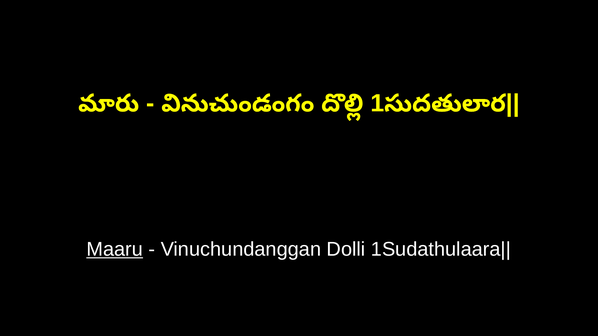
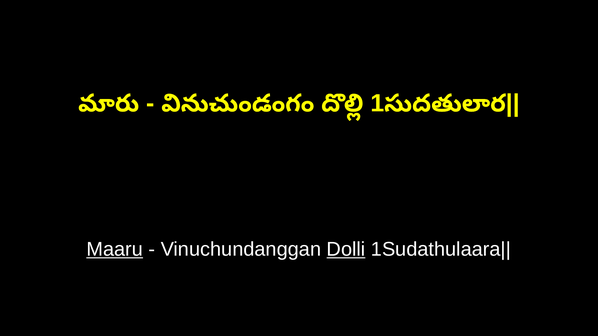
Dolli underline: none -> present (346, 250)
